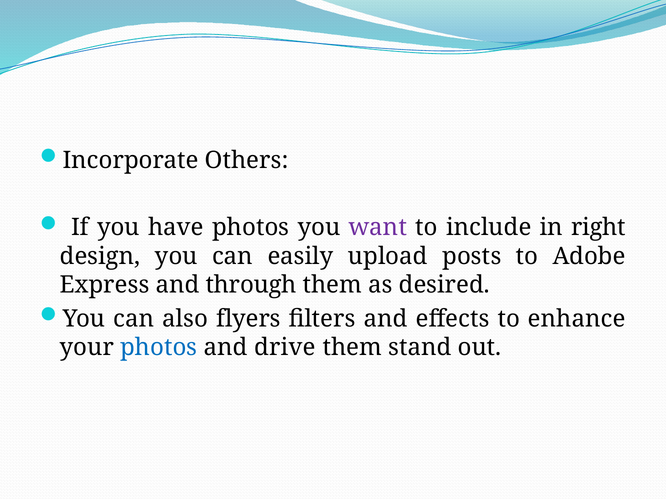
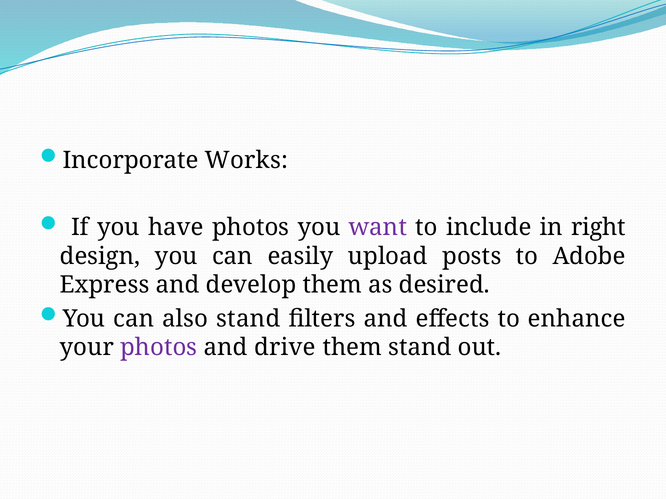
Others: Others -> Works (247, 160)
through: through -> develop (251, 285)
also flyers: flyers -> stand (248, 319)
photos colour: blue -> purple (159, 348)
